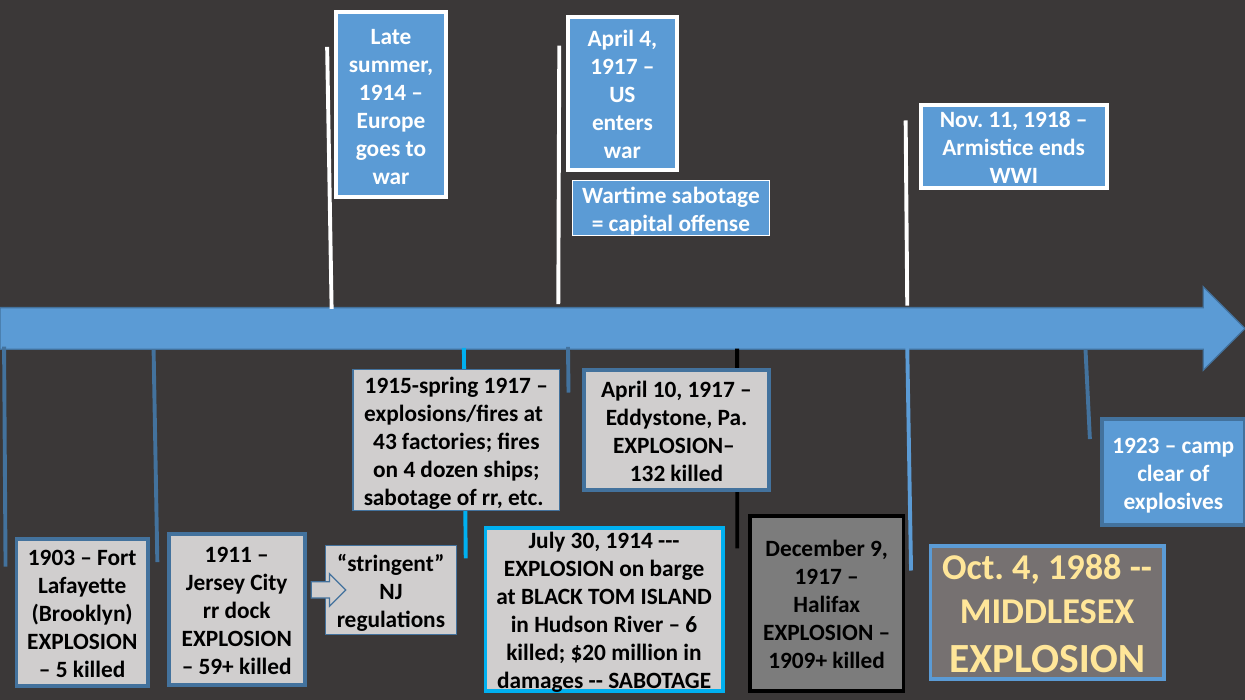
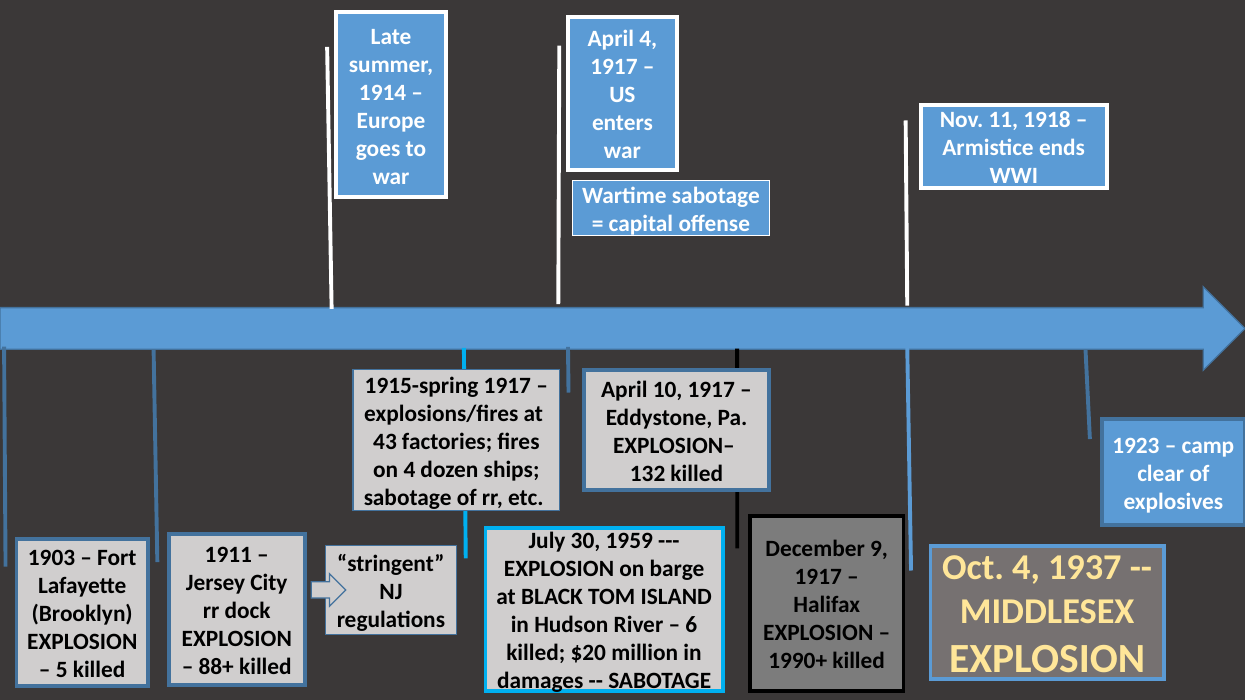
30 1914: 1914 -> 1959 (629, 541)
1988: 1988 -> 1937 (1085, 568)
1909+: 1909+ -> 1990+ (798, 661)
59+: 59+ -> 88+ (216, 667)
